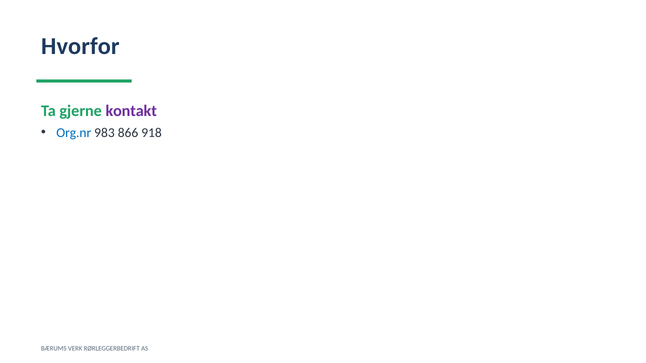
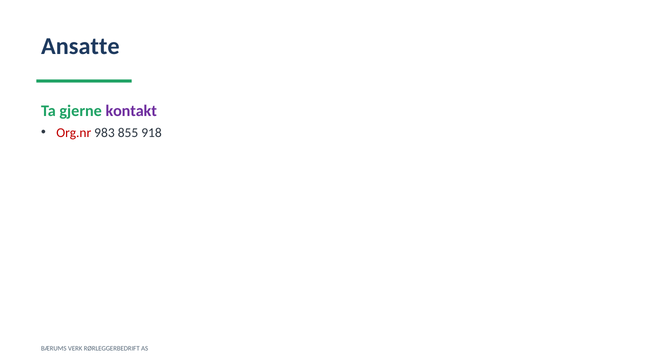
Hvorfor: Hvorfor -> Ansatte (80, 46)
Org.nr colour: blue -> red (74, 133)
866: 866 -> 855 (128, 133)
